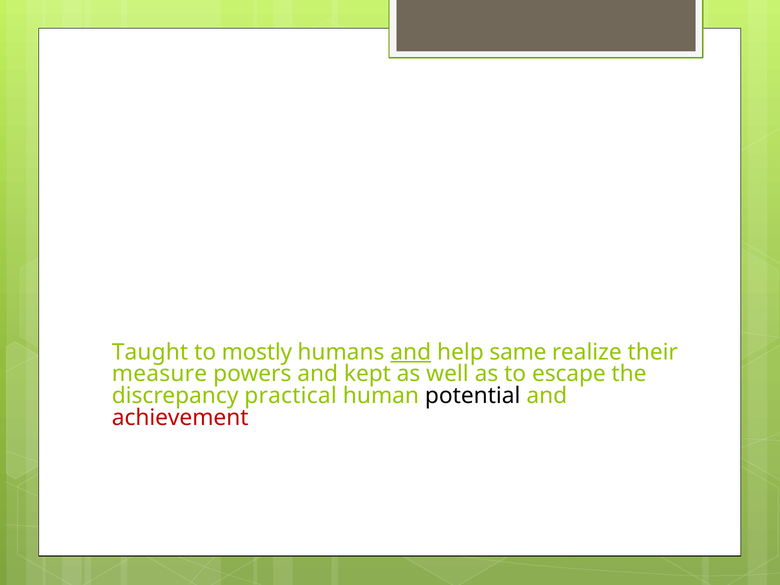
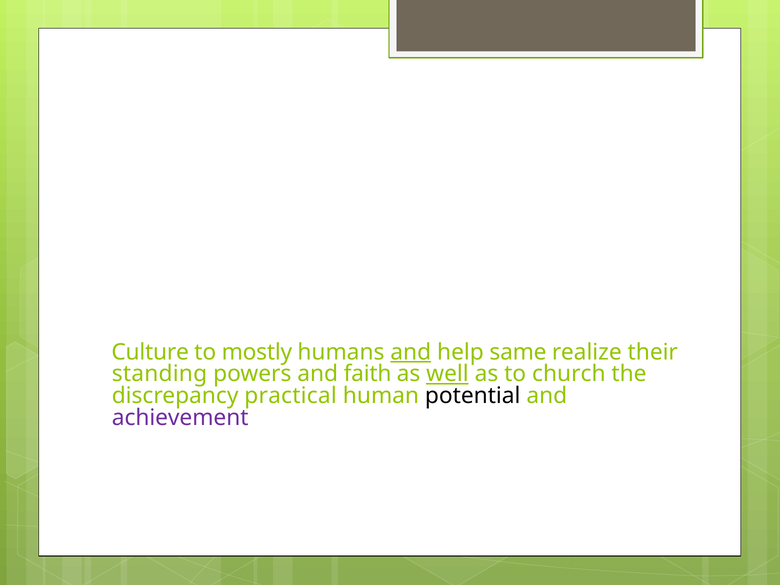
Taught: Taught -> Culture (150, 352)
measure: measure -> standing (159, 374)
kept: kept -> faith (368, 374)
well underline: none -> present (447, 374)
escape: escape -> church (569, 374)
achievement colour: red -> purple (180, 418)
